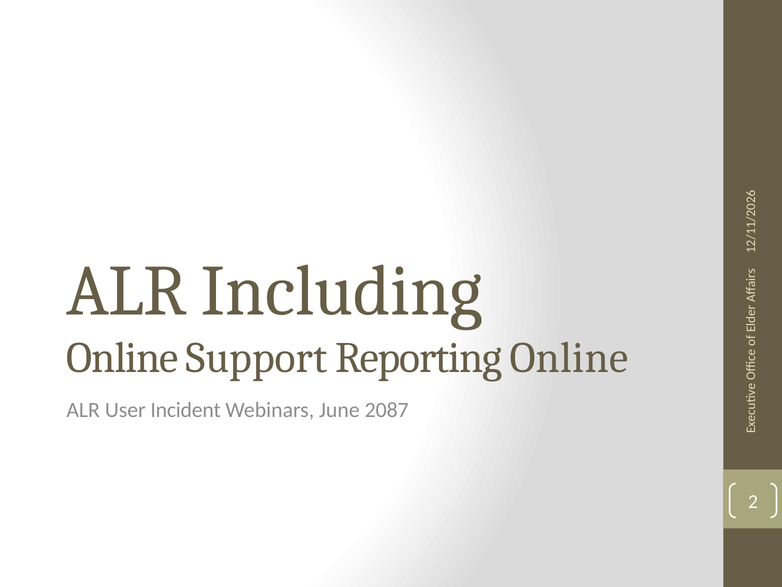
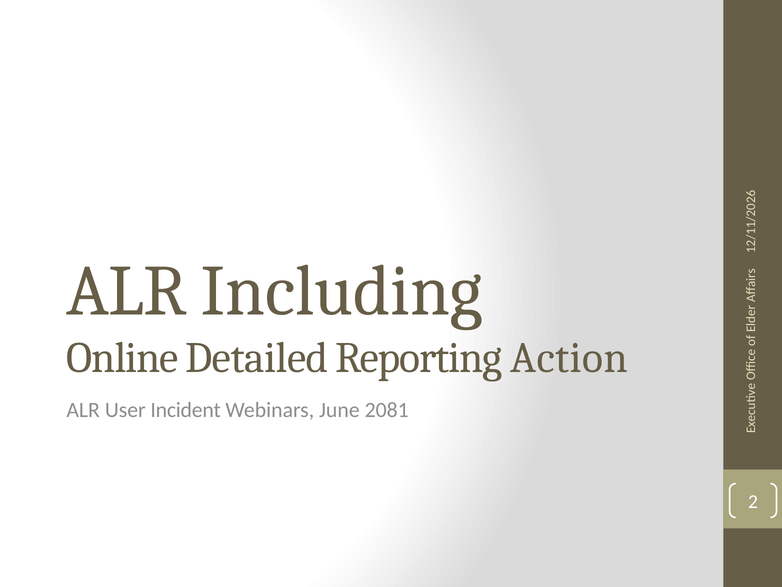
Support: Support -> Detailed (257, 358)
Reporting Online: Online -> Action (569, 358)
2087: 2087 -> 2081 (387, 409)
